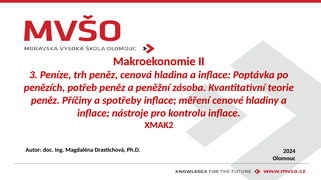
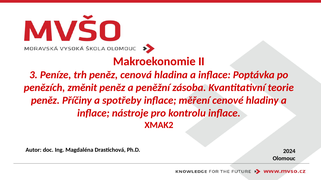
potřeb: potřeb -> změnit (82, 88)
